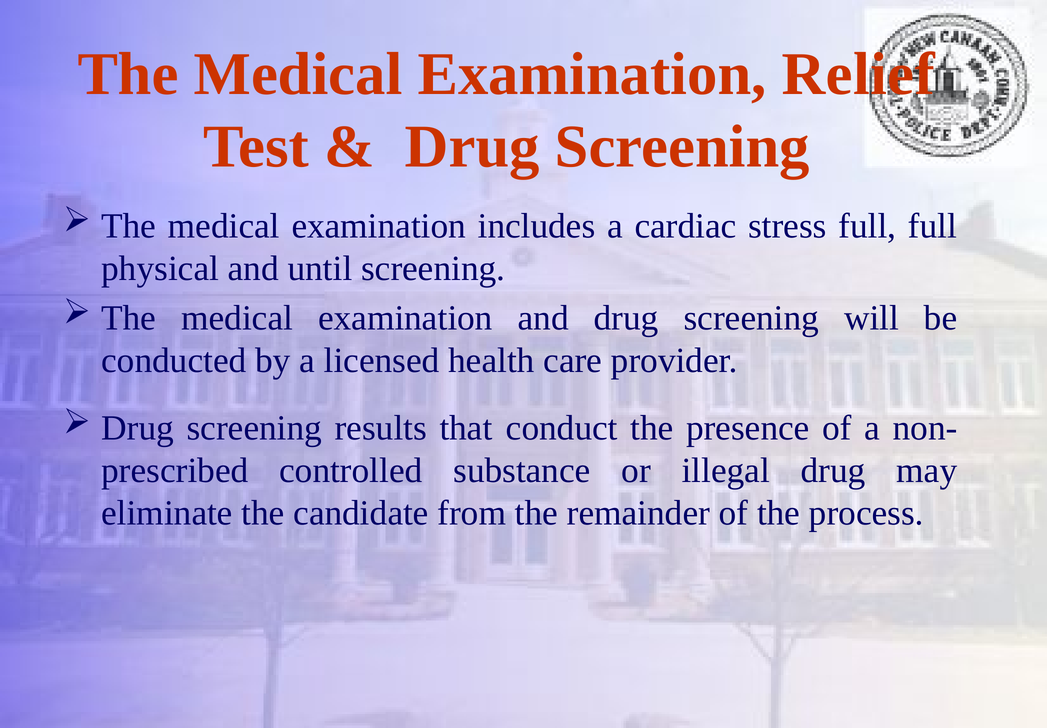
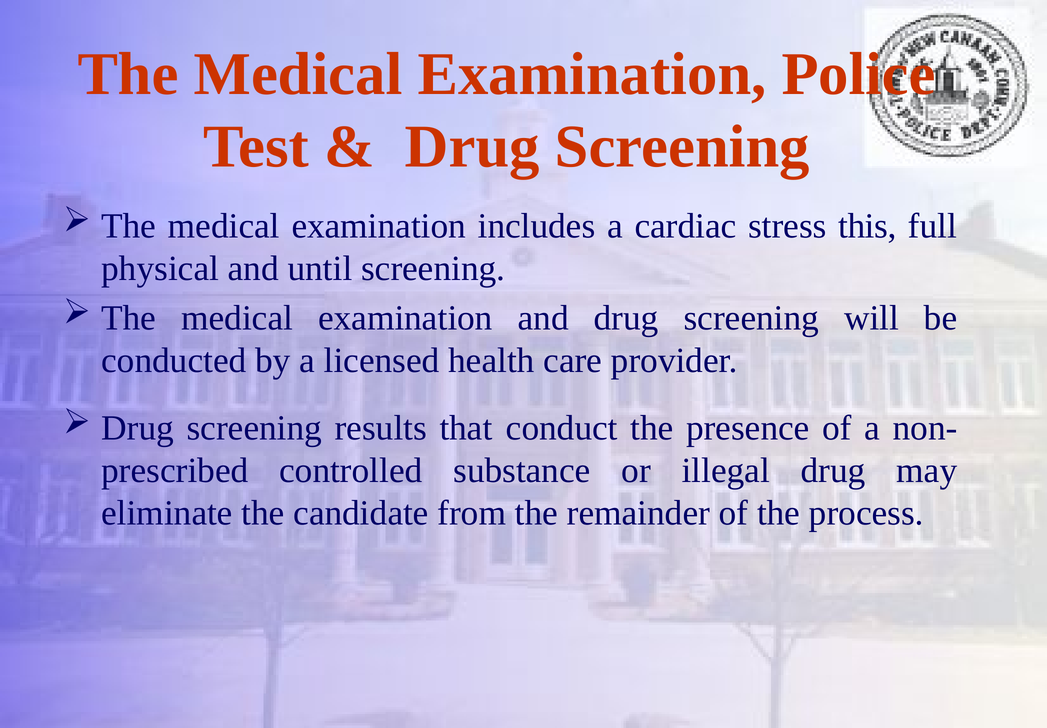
Relief: Relief -> Police (859, 74)
stress full: full -> this (867, 226)
